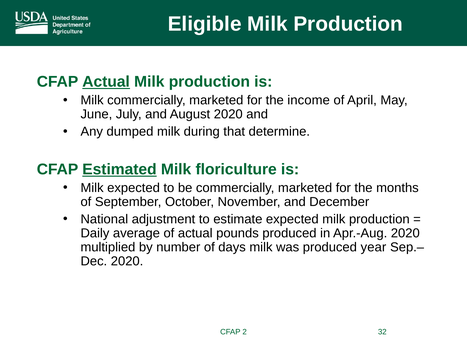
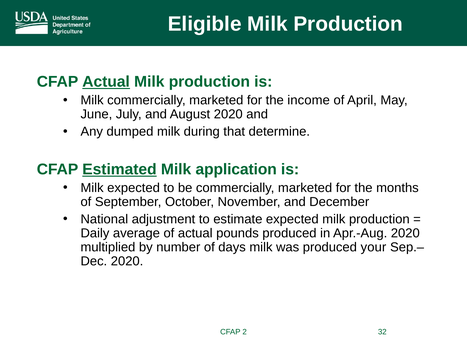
floriculture: floriculture -> application (236, 169)
year: year -> your (373, 247)
